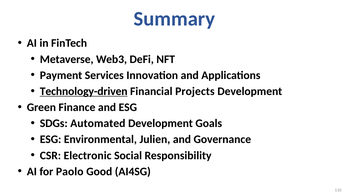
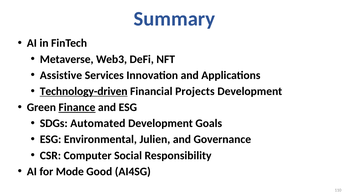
Payment: Payment -> Assistive (61, 75)
Finance underline: none -> present (77, 107)
Electronic: Electronic -> Computer (88, 155)
Paolo: Paolo -> Mode (70, 171)
